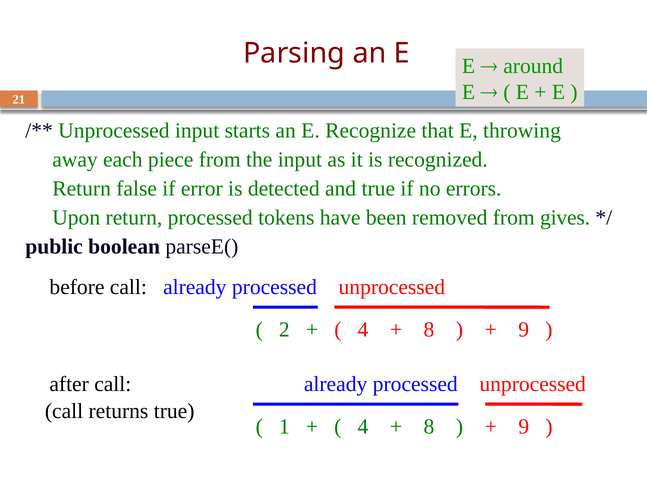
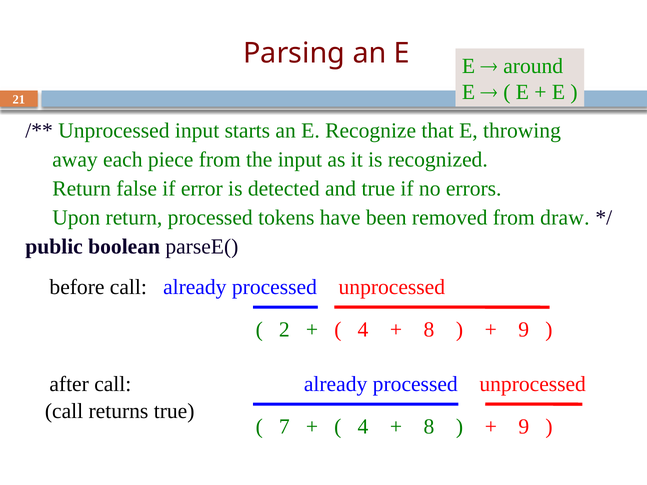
gives: gives -> draw (565, 218)
1: 1 -> 7 (284, 427)
